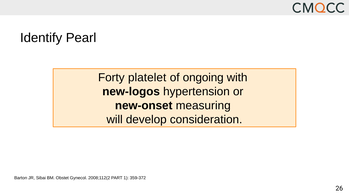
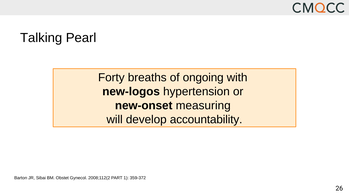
Identify: Identify -> Talking (41, 38)
platelet: platelet -> breaths (147, 78)
consideration: consideration -> accountability (206, 120)
